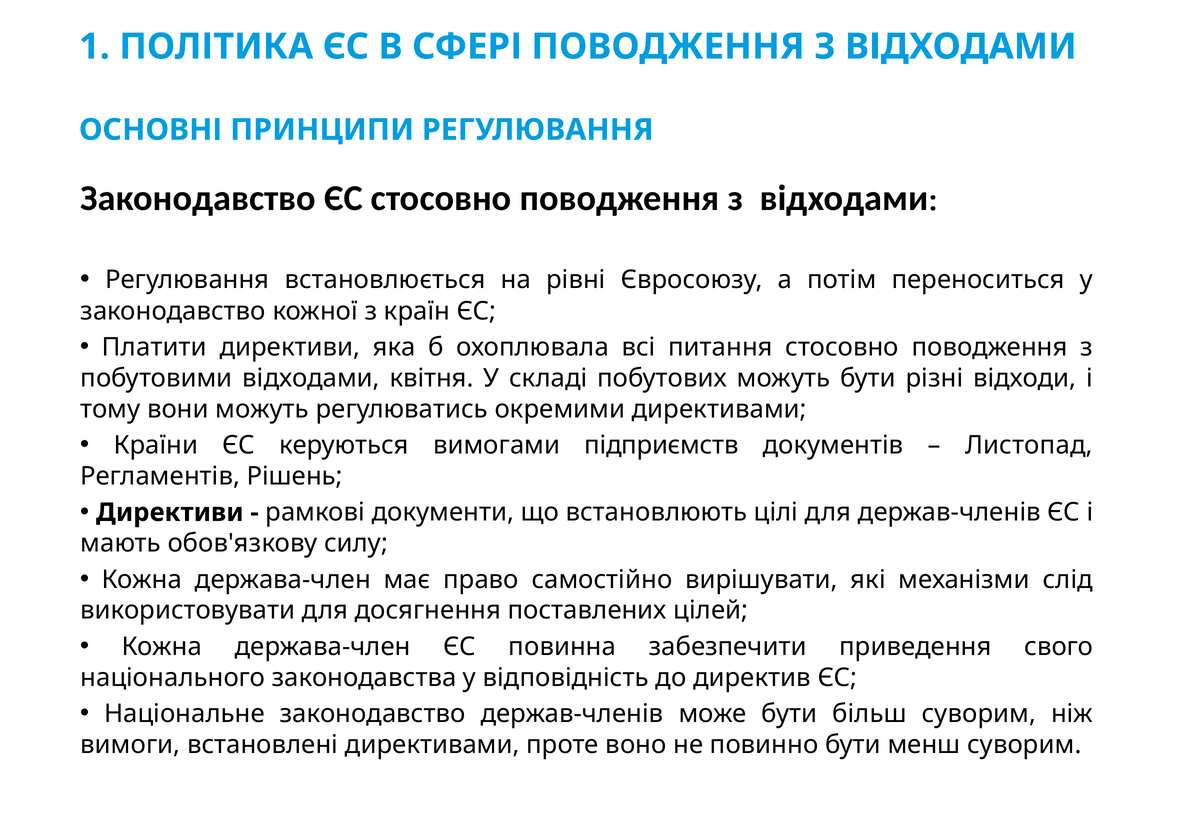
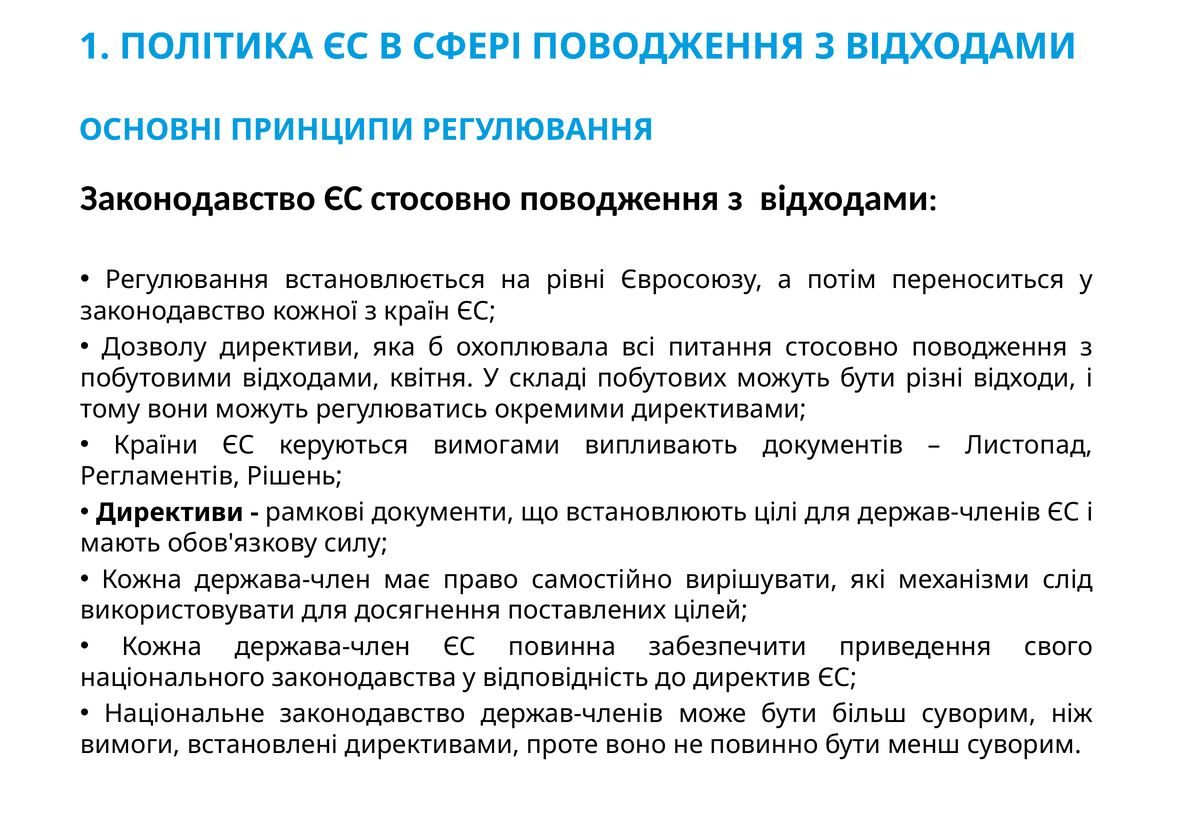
Платити: Платити -> Дозволу (154, 347)
підприємств: підприємств -> випливають (661, 445)
